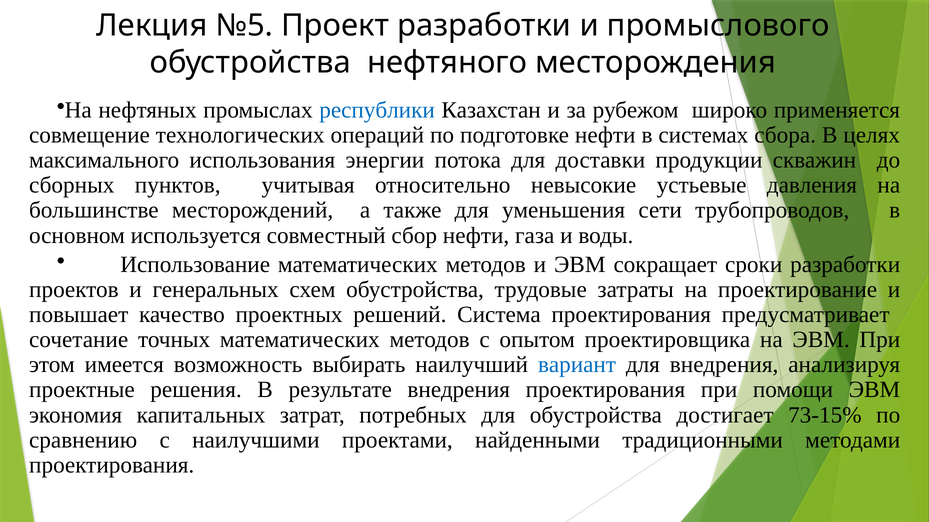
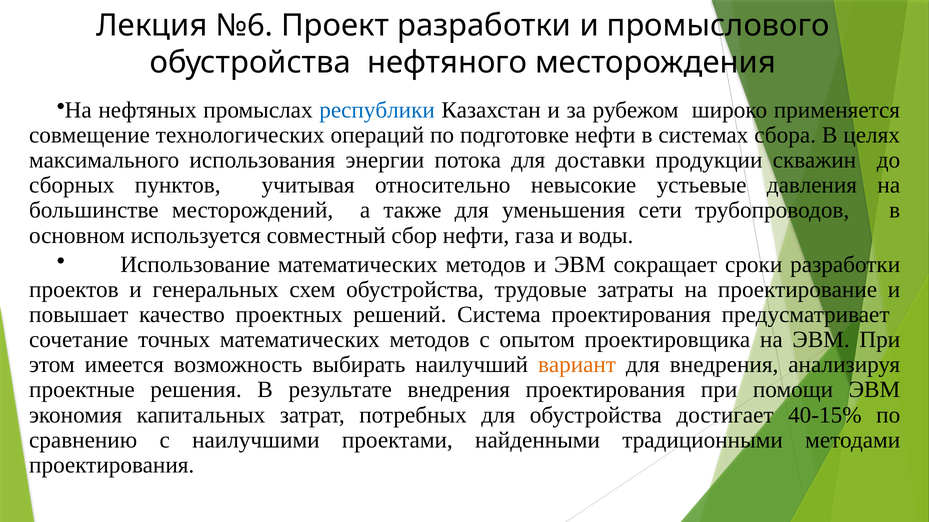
№5: №5 -> №6 (244, 25)
вариант colour: blue -> orange (577, 365)
73-15%: 73-15% -> 40-15% (825, 415)
